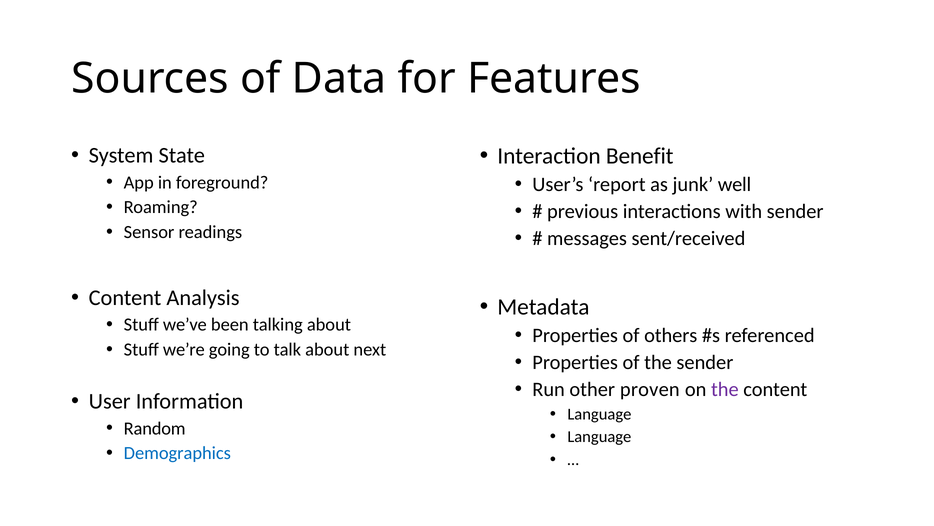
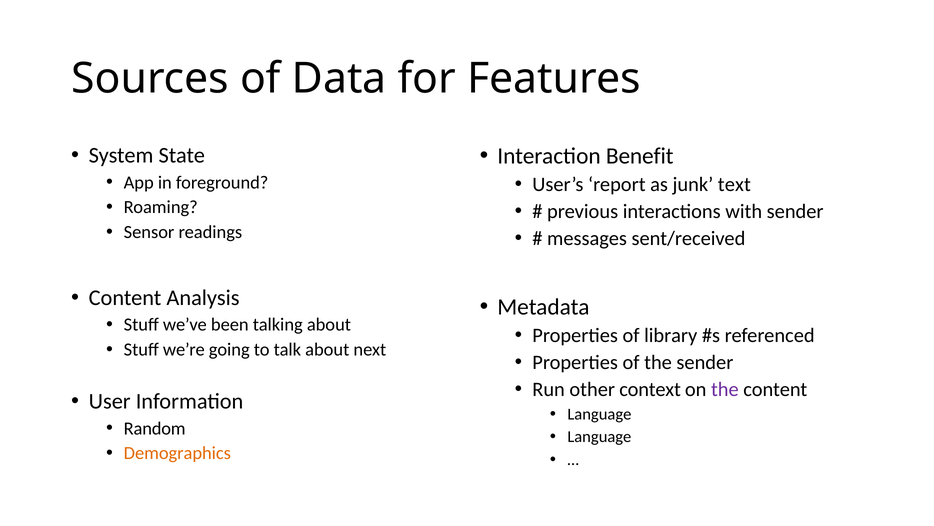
well: well -> text (734, 184)
others: others -> library (671, 335)
proven: proven -> context (650, 389)
Demographics colour: blue -> orange (177, 453)
